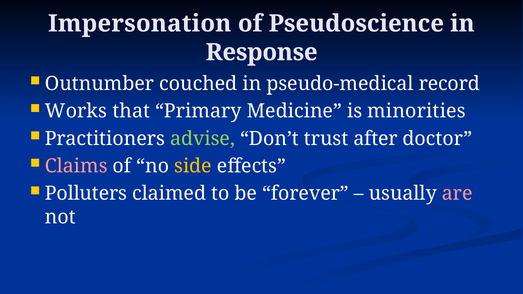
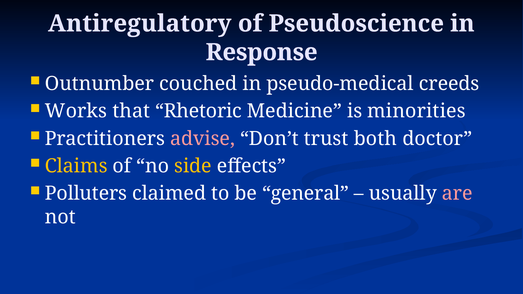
Impersonation: Impersonation -> Antiregulatory (140, 24)
record: record -> creeds (449, 84)
Primary: Primary -> Rhetoric (198, 111)
advise colour: light green -> pink (202, 139)
after: after -> both (375, 139)
Claims colour: pink -> yellow (76, 166)
forever: forever -> general (306, 194)
